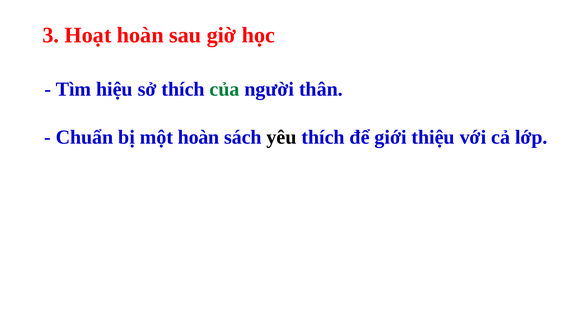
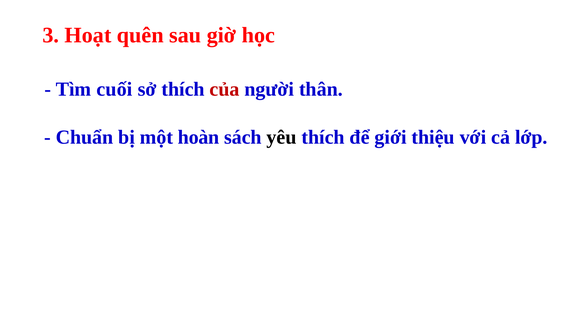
Hoạt hoàn: hoàn -> quên (140, 35)
hiệu: hiệu -> cuối (114, 89)
của colour: green -> red (225, 89)
